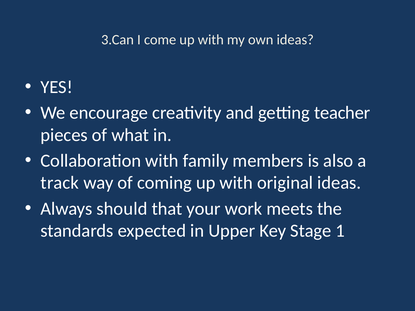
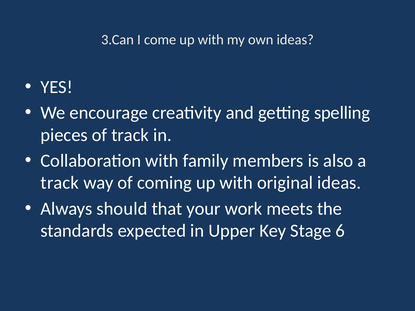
teacher: teacher -> spelling (342, 113)
of what: what -> track (130, 135)
1: 1 -> 6 (340, 231)
